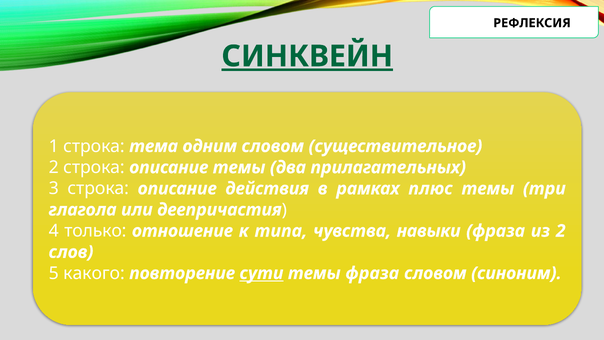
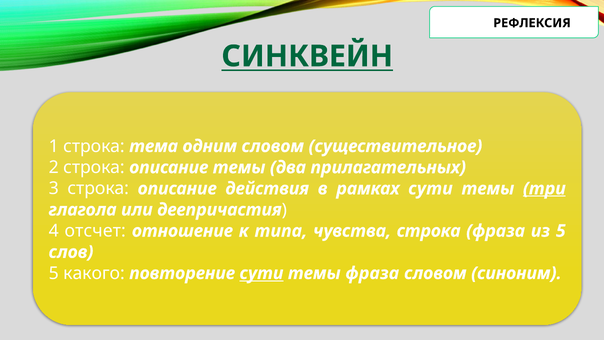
СИНКВЕЙН underline: present -> none (307, 56)
рамках плюс: плюс -> сути (431, 188)
три underline: none -> present (544, 188)
только: только -> отсчет (95, 231)
чувства навыки: навыки -> строка (429, 231)
из 2: 2 -> 5 (561, 231)
